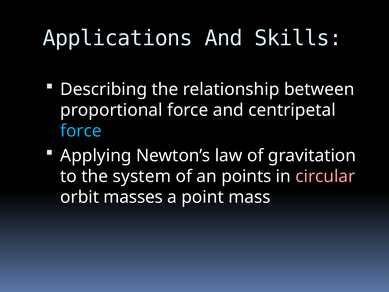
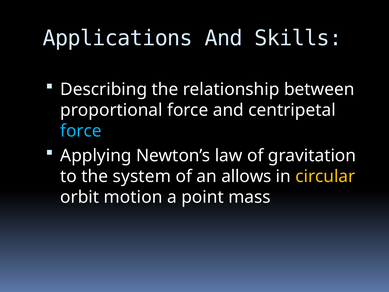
points: points -> allows (246, 176)
circular colour: pink -> yellow (325, 176)
masses: masses -> motion (133, 197)
